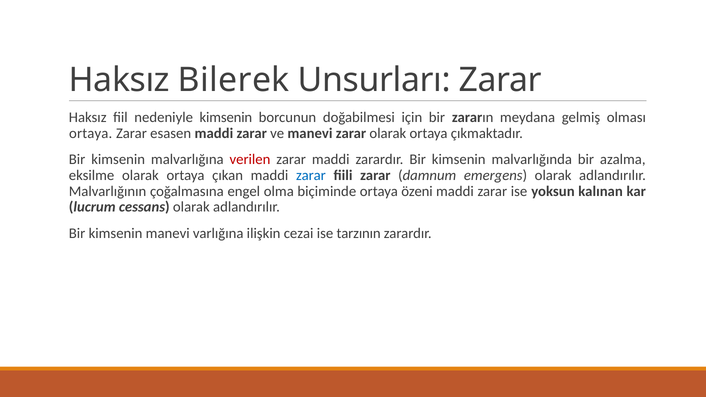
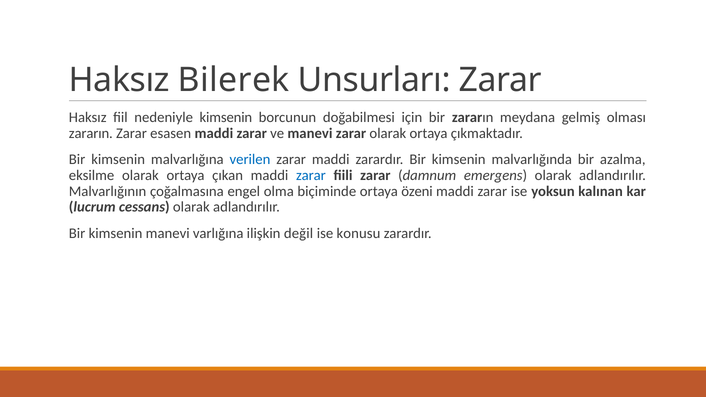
ortaya: ortaya -> zararın (91, 133)
verilen colour: red -> blue (250, 159)
cezai: cezai -> değil (299, 233)
tarzının: tarzının -> konusu (358, 233)
